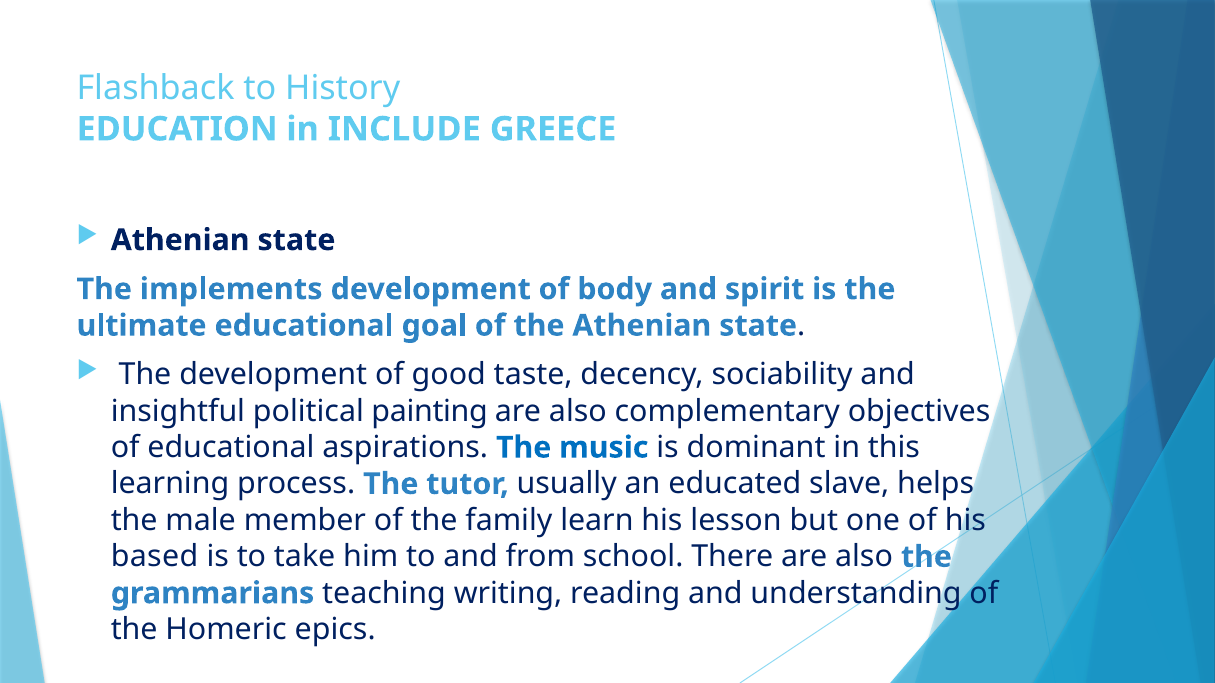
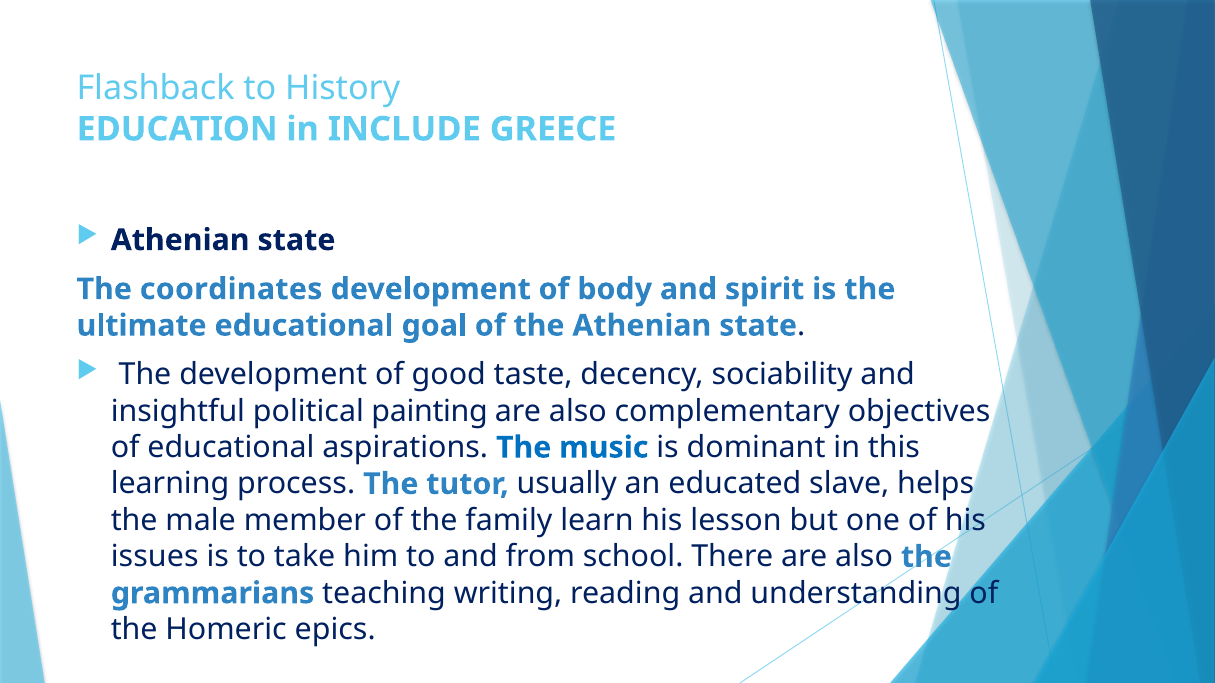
implements: implements -> coordinates (231, 289)
based: based -> issues (155, 557)
